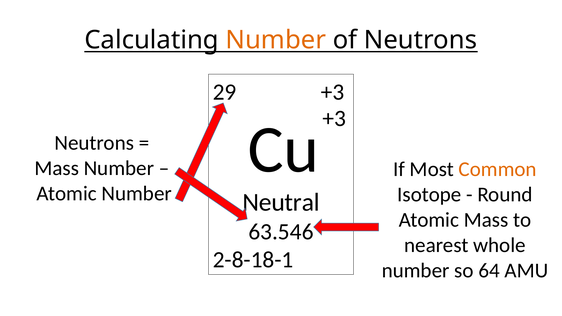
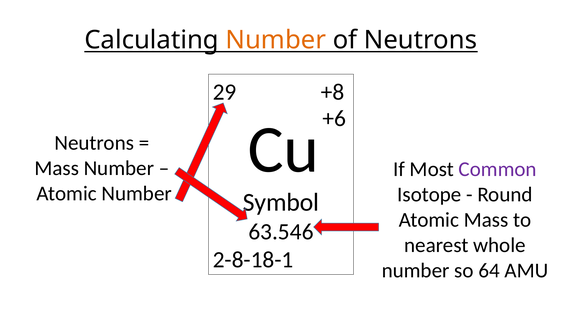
29 +3: +3 -> +8 (333, 92)
+3: +3 -> +6 (334, 118)
Common colour: orange -> purple (498, 169)
Neutral: Neutral -> Symbol (281, 203)
